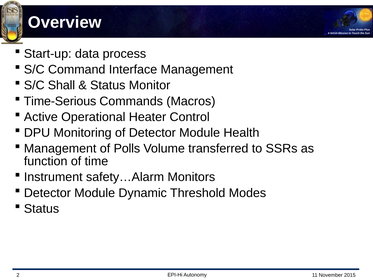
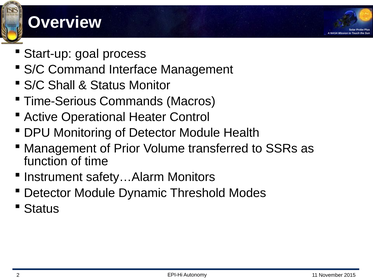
data: data -> goal (87, 54)
Polls: Polls -> Prior (127, 148)
